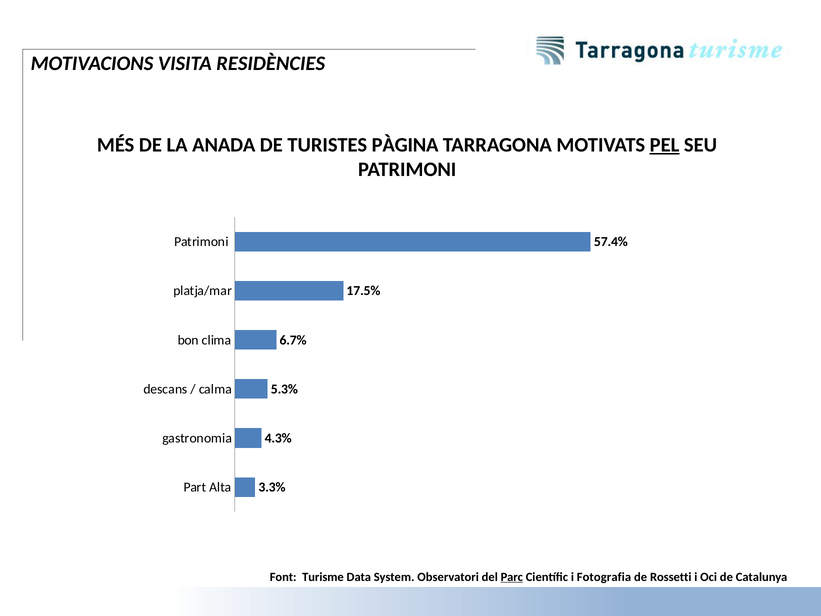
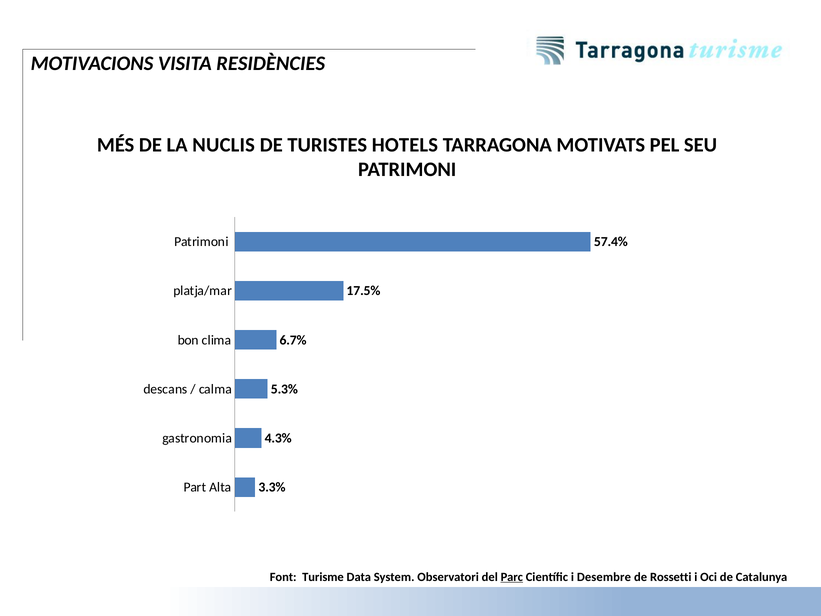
ANADA: ANADA -> NUCLIS (224, 145)
PÀGINA: PÀGINA -> HOTELS (405, 145)
PEL underline: present -> none (665, 145)
Fotografia: Fotografia -> Desembre (604, 577)
